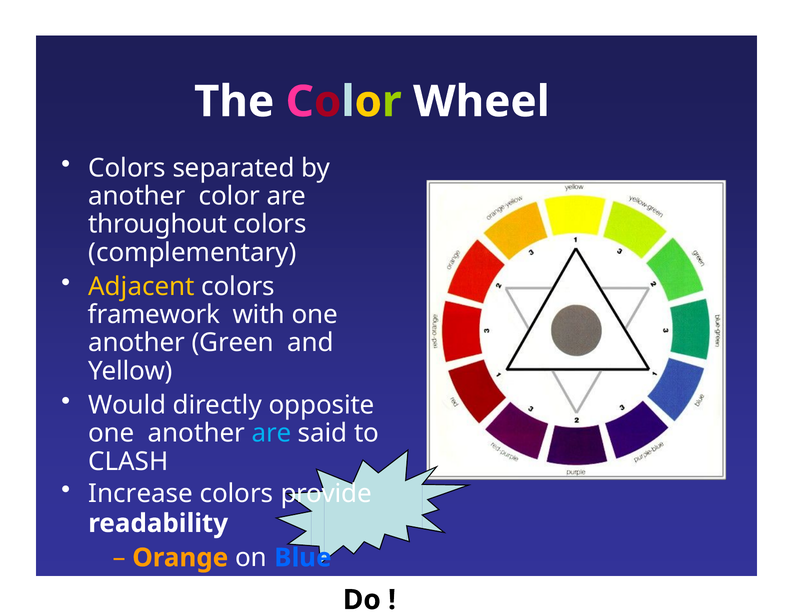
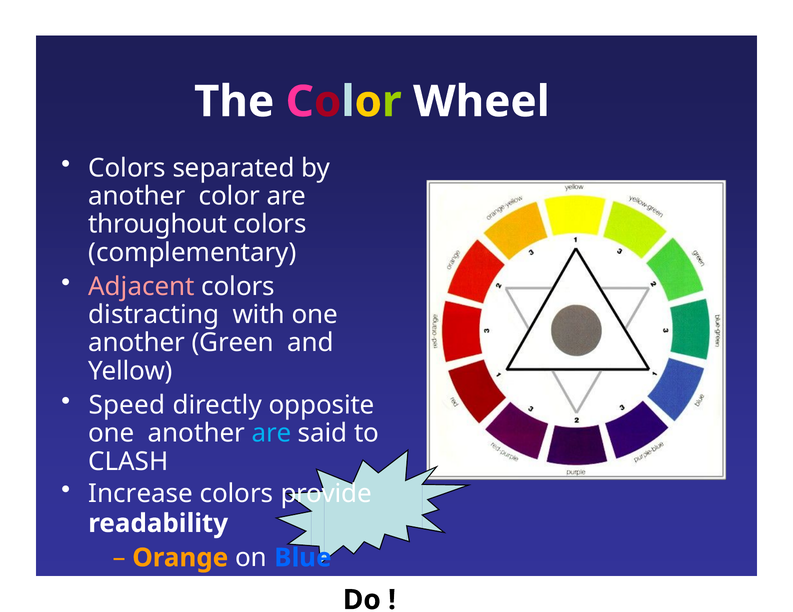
Adjacent colour: yellow -> pink (141, 287)
framework: framework -> distracting (154, 315)
Would: Would -> Speed (127, 406)
